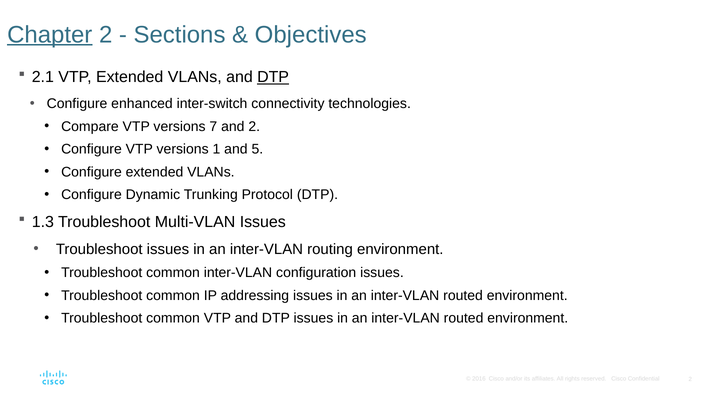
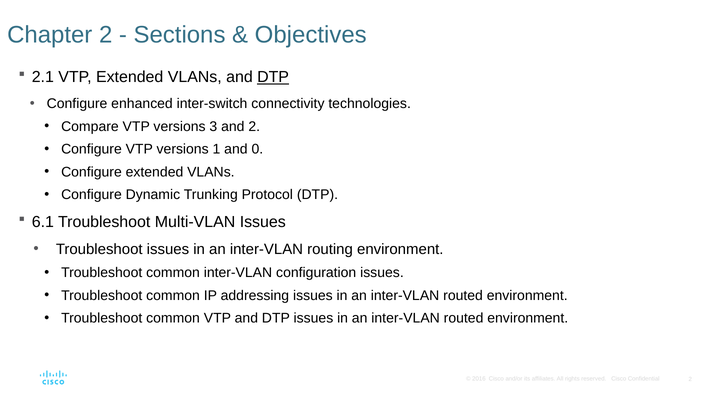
Chapter underline: present -> none (50, 35)
7: 7 -> 3 (213, 127)
5: 5 -> 0 (257, 150)
1.3: 1.3 -> 6.1 (43, 222)
